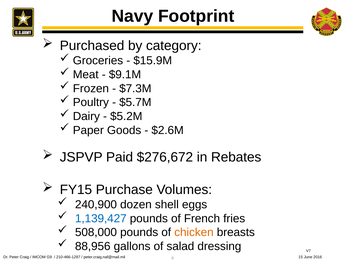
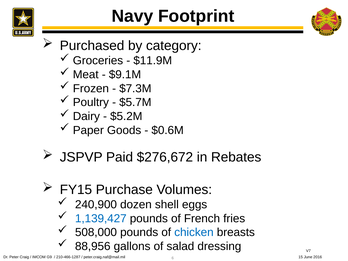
$15.9M: $15.9M -> $11.9M (153, 61)
$2.6M: $2.6M -> $0.6M (168, 130)
chicken colour: orange -> blue (194, 232)
